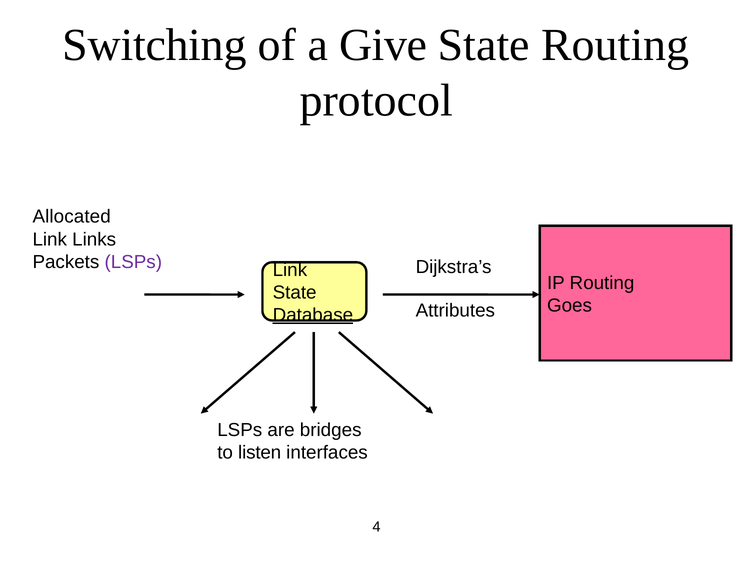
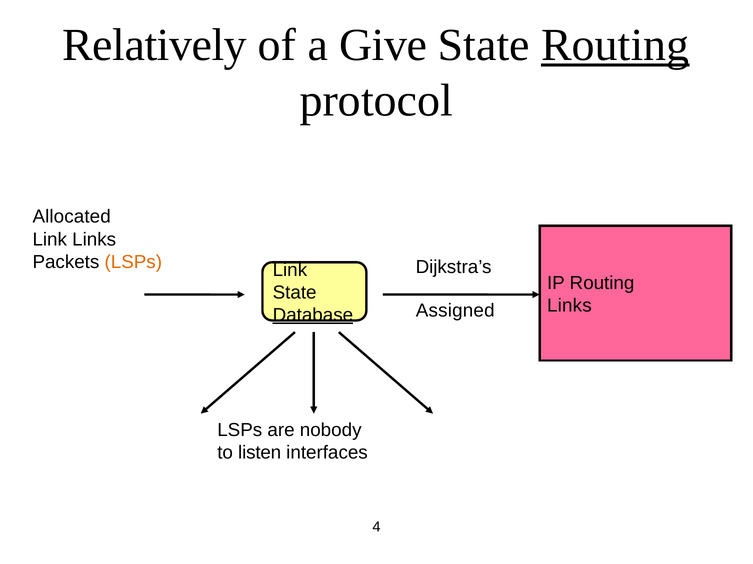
Switching: Switching -> Relatively (155, 45)
Routing underline: none -> present (615, 45)
LSPs colour: purple -> orange (133, 262)
Goes: Goes -> Links (569, 306)
Attributes: Attributes -> Assigned (455, 311)
bridges: bridges -> nobody (331, 430)
